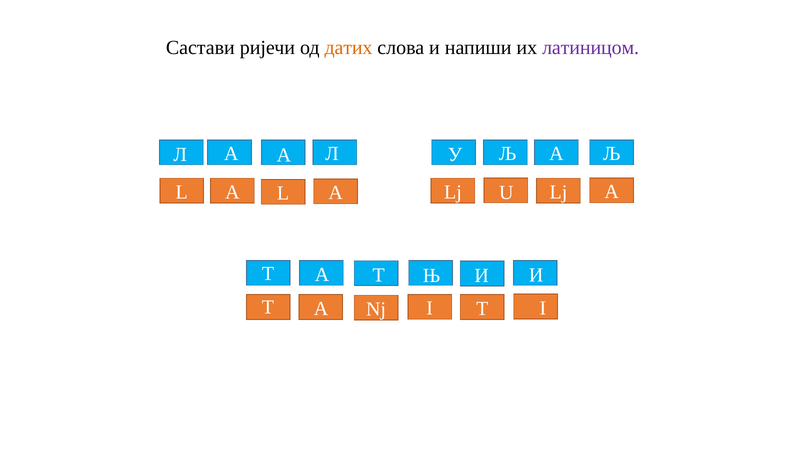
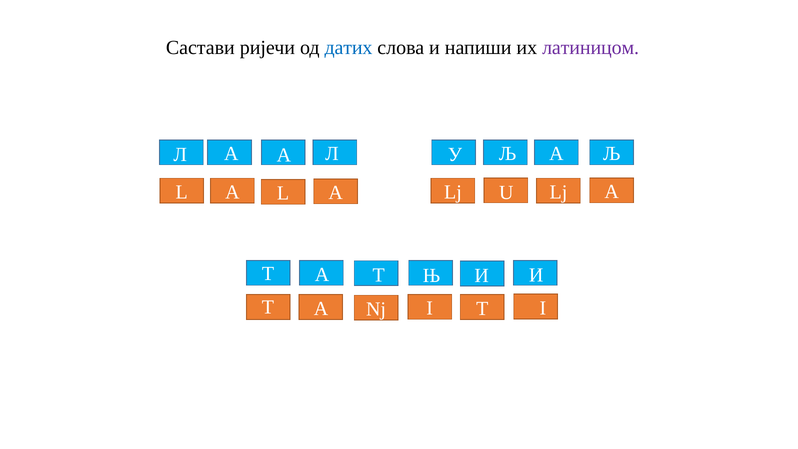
датих colour: orange -> blue (349, 48)
